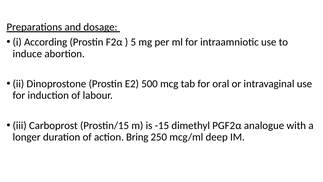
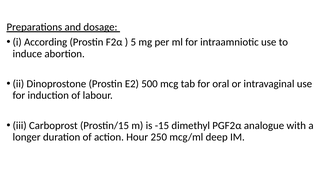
Bring: Bring -> Hour (137, 137)
